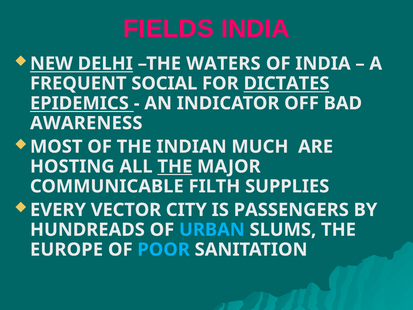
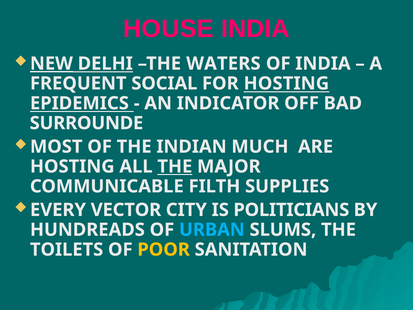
FIELDS: FIELDS -> HOUSE (168, 29)
NEW underline: none -> present (51, 64)
FOR DICTATES: DICTATES -> HOSTING (286, 83)
AWARENESS: AWARENESS -> SURROUNDE (86, 123)
PASSENGERS: PASSENGERS -> POLITICIANS (291, 210)
EUROPE: EUROPE -> TOILETS (67, 249)
POOR colour: light blue -> yellow (164, 249)
